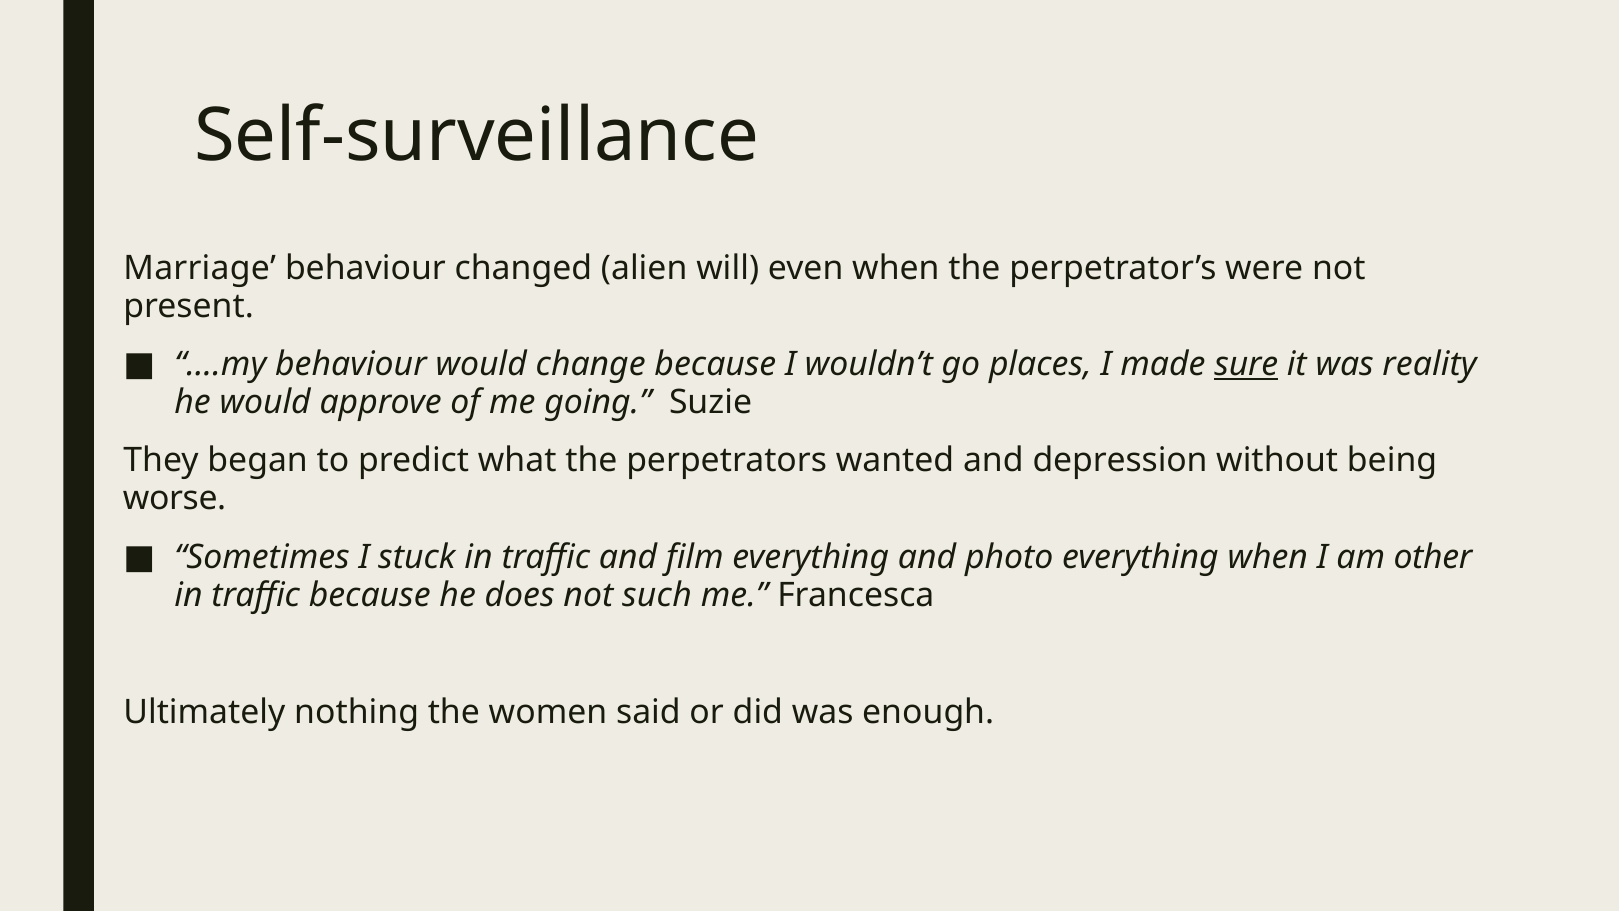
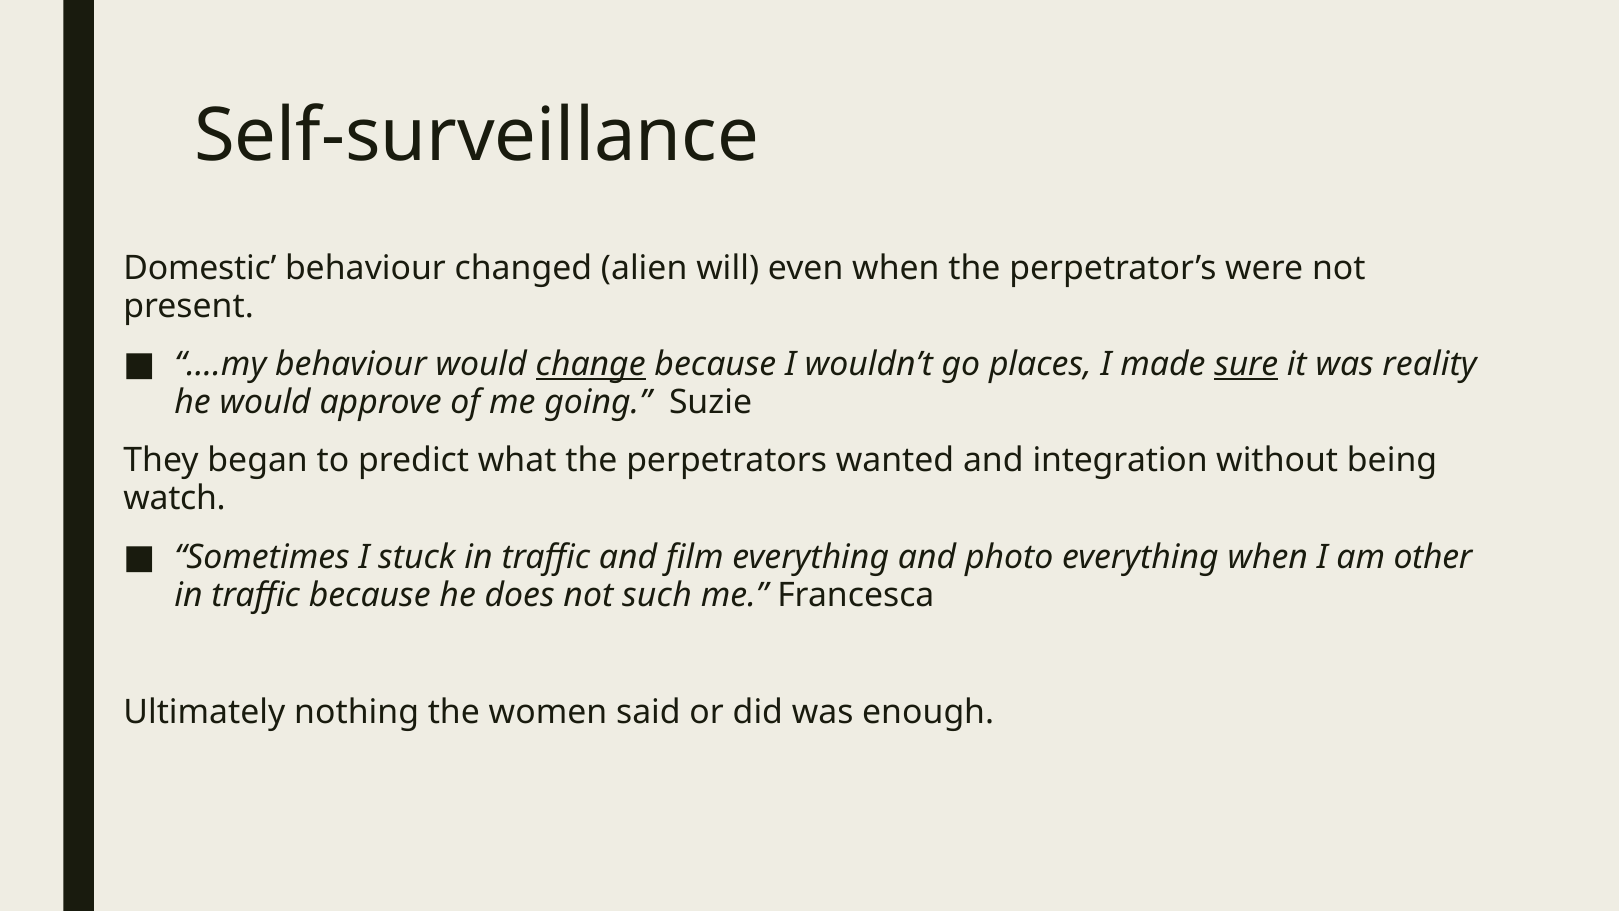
Marriage: Marriage -> Domestic (200, 268)
change underline: none -> present (591, 364)
depression: depression -> integration (1120, 461)
worse: worse -> watch (175, 499)
